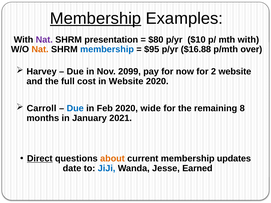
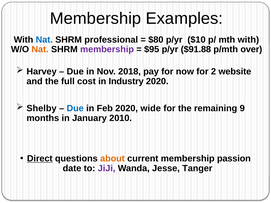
Membership underline: present -> none (96, 18)
Nat colour: purple -> blue (44, 40)
presentation: presentation -> professional (111, 40)
membership colour: blue -> purple (107, 49)
$16.88: $16.88 -> $91.88 (196, 49)
2099: 2099 -> 2018 (129, 72)
in Website: Website -> Industry (126, 81)
Carroll: Carroll -> Shelby (42, 108)
8: 8 -> 9 (242, 108)
2021: 2021 -> 2010 (121, 118)
updates: updates -> passion (234, 159)
JiJi colour: blue -> purple (107, 168)
Earned: Earned -> Tanger (197, 168)
